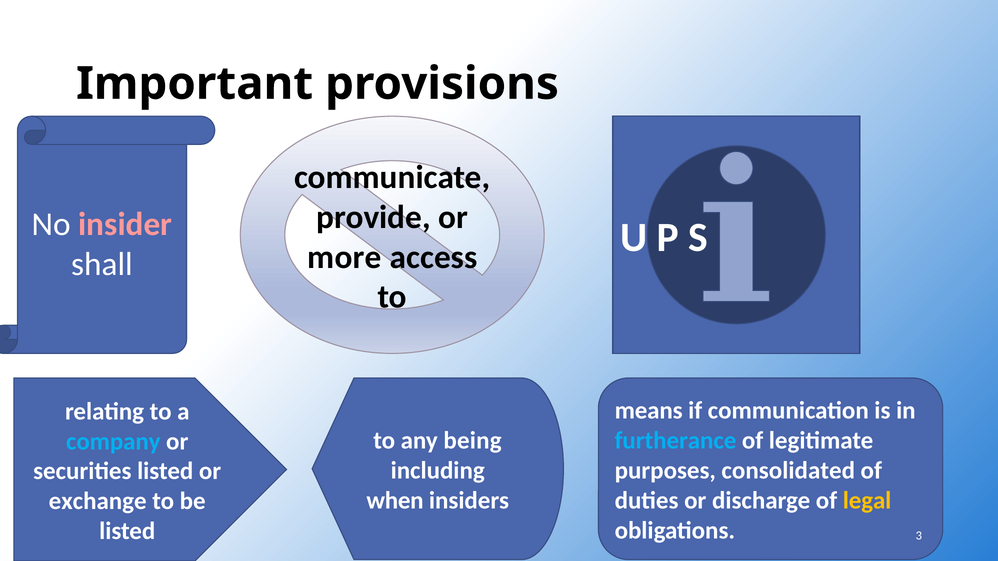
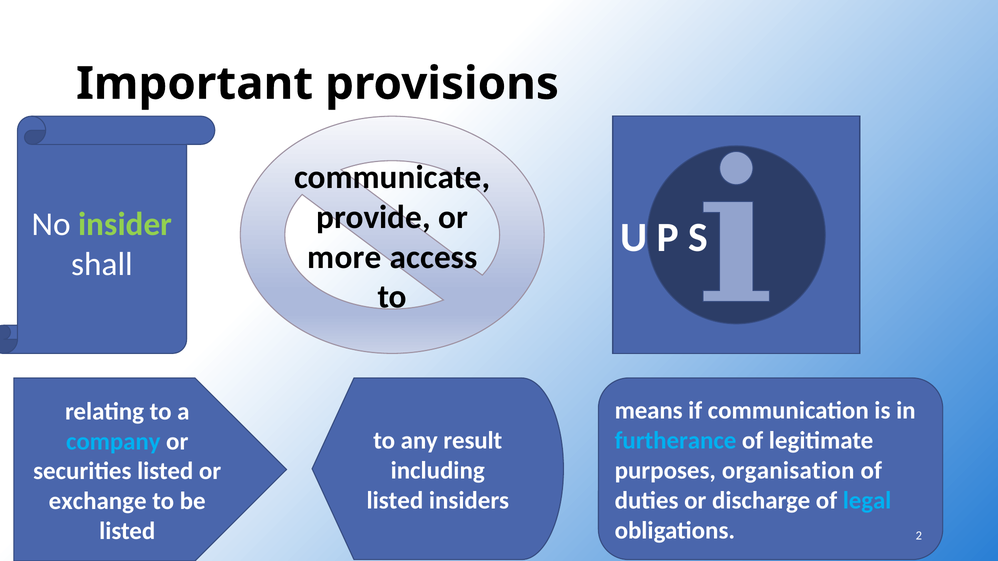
insider colour: pink -> light green (125, 224)
being: being -> result (473, 441)
consolidated: consolidated -> organisation (788, 471)
when: when -> listed (395, 501)
legal colour: yellow -> light blue (867, 501)
3: 3 -> 2 (919, 536)
